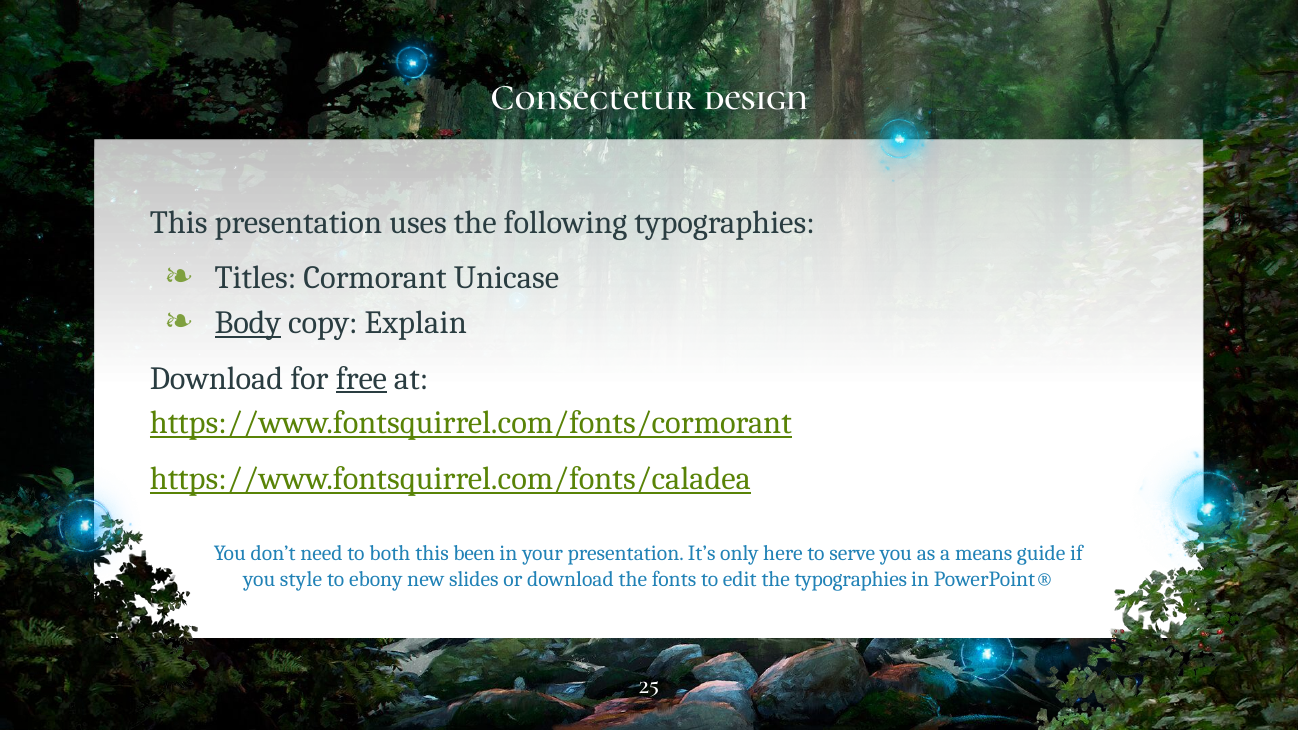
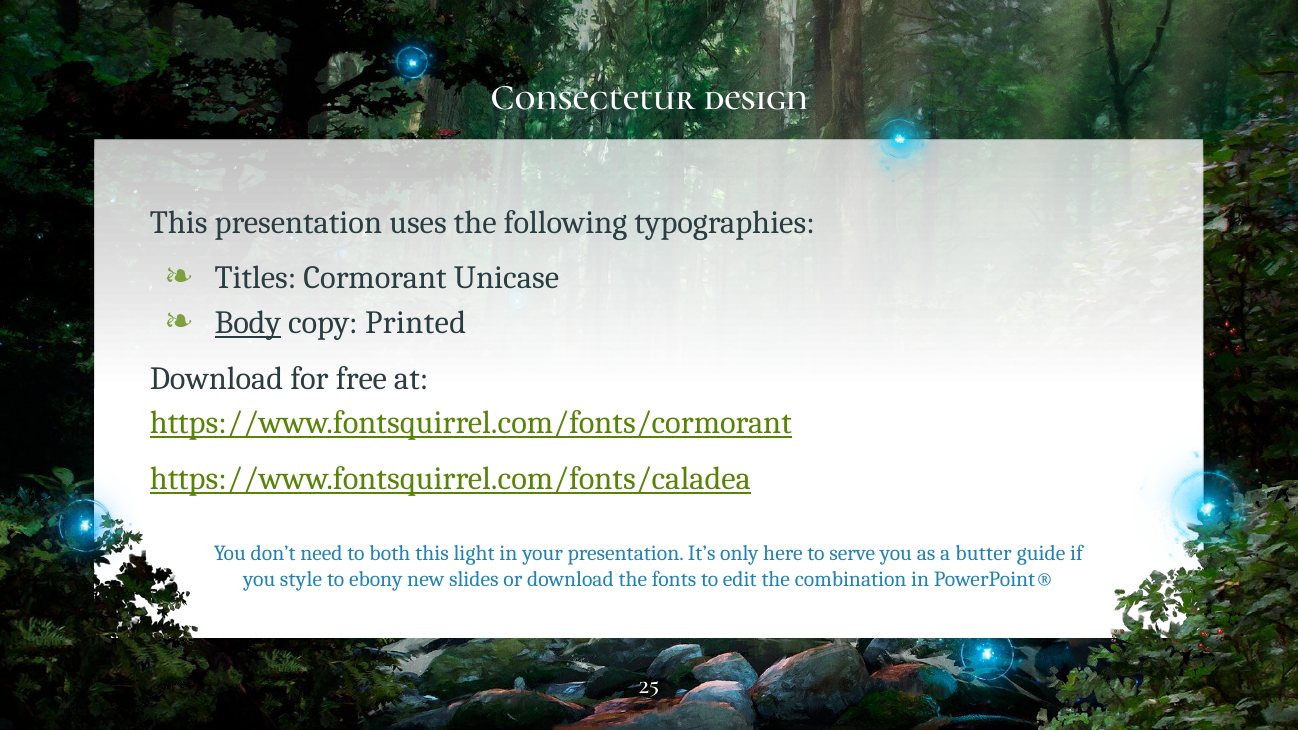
Explain: Explain -> Printed (416, 323)
free underline: present -> none (361, 378)
been: been -> light (474, 554)
means: means -> butter (984, 554)
the typographies: typographies -> combination (851, 580)
